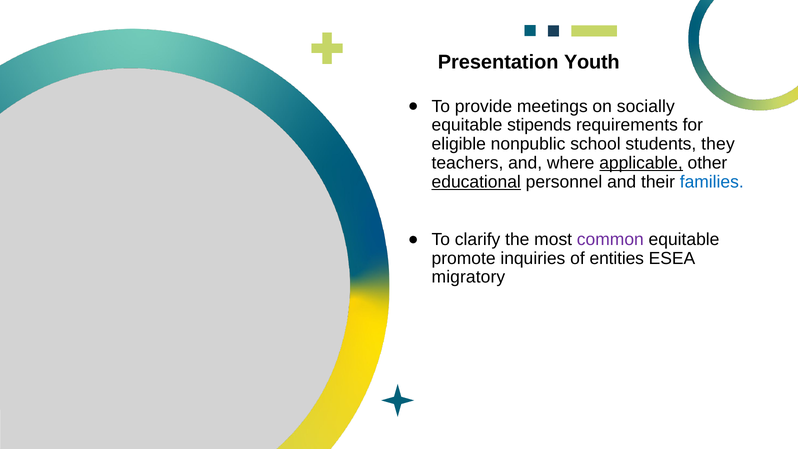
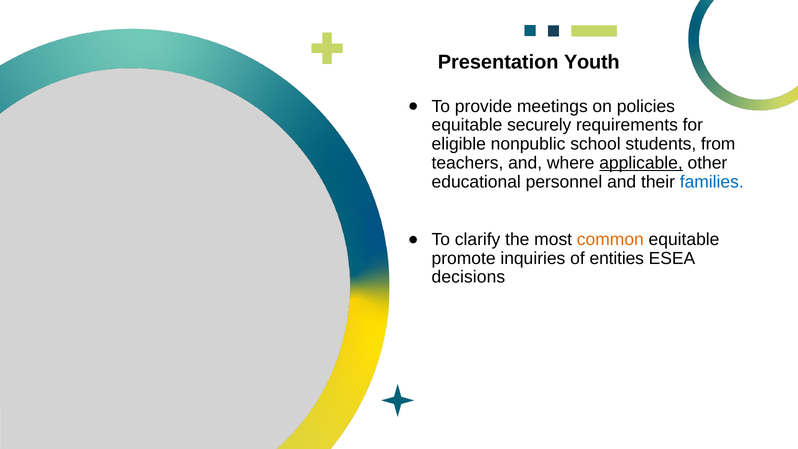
socially: socially -> policies (646, 106)
stipends: stipends -> securely (539, 125)
they: they -> from (718, 144)
educational underline: present -> none (476, 182)
common colour: purple -> orange (610, 239)
migratory: migratory -> decisions (468, 277)
